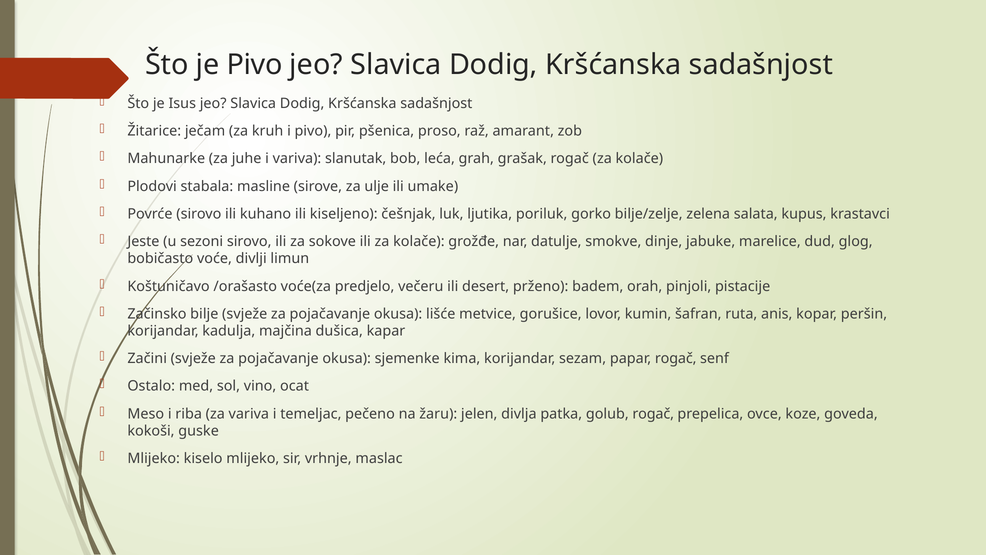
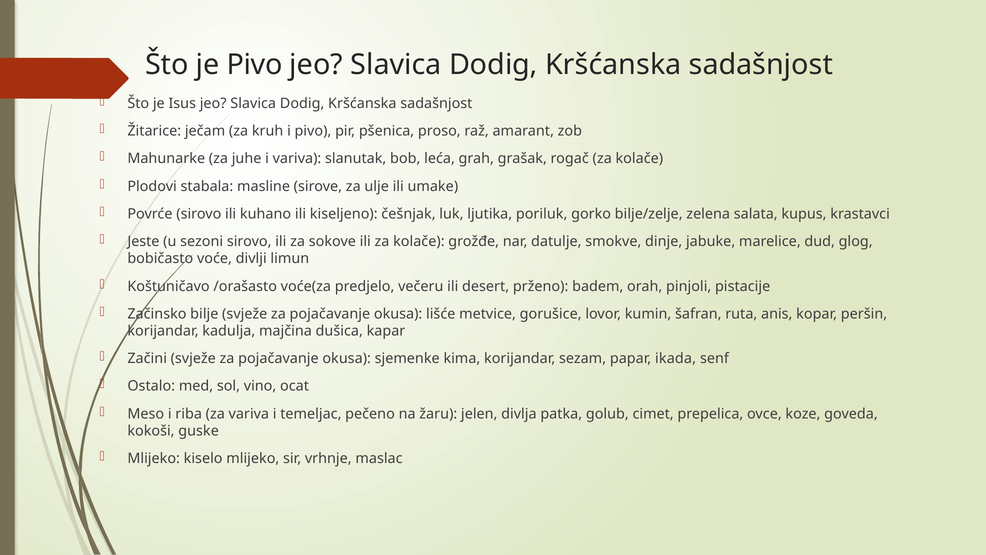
papar rogač: rogač -> ikada (676, 358)
golub rogač: rogač -> cimet (653, 414)
